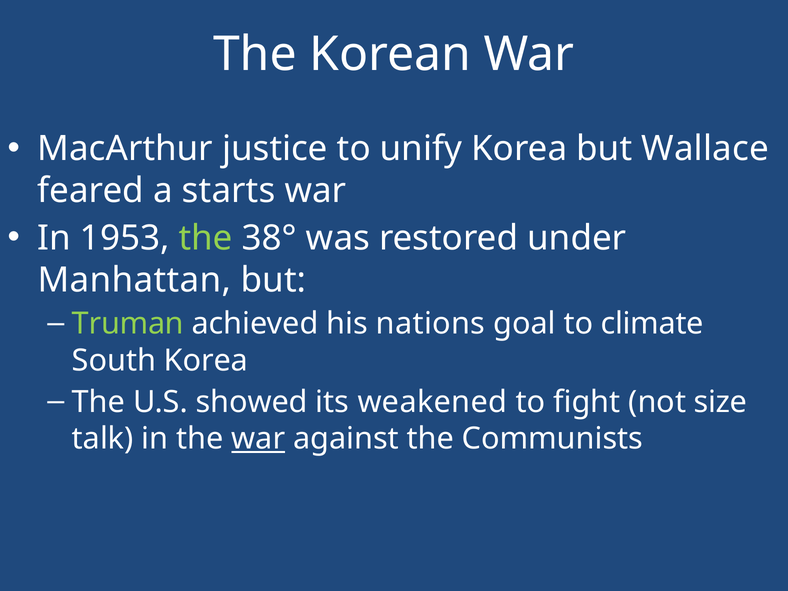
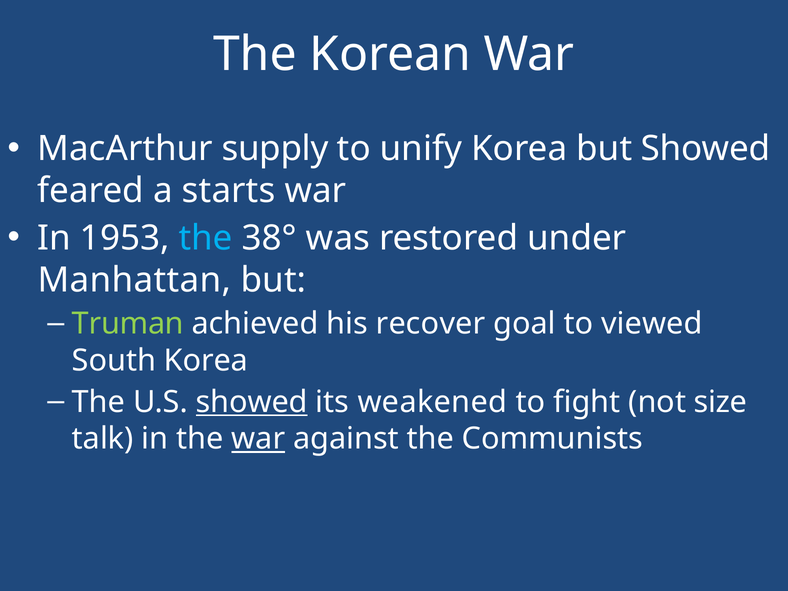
justice: justice -> supply (275, 149)
but Wallace: Wallace -> Showed (705, 149)
the colour: light green -> light blue (206, 238)
nations: nations -> recover (431, 324)
climate: climate -> viewed (652, 324)
showed underline: none -> present (252, 402)
